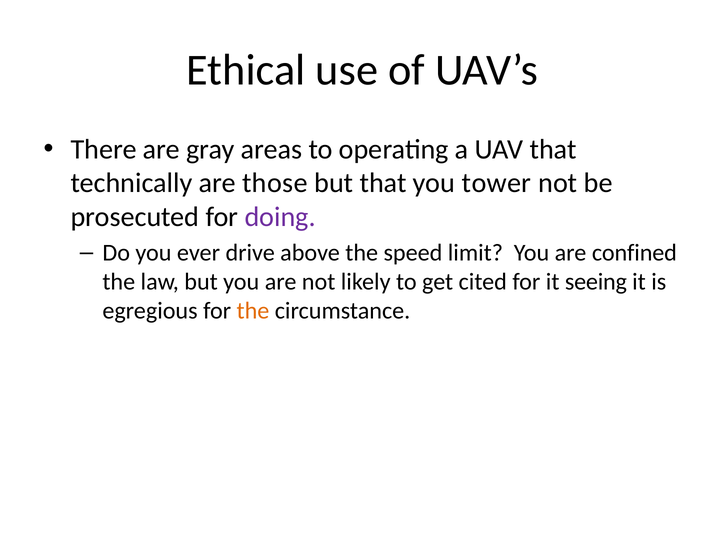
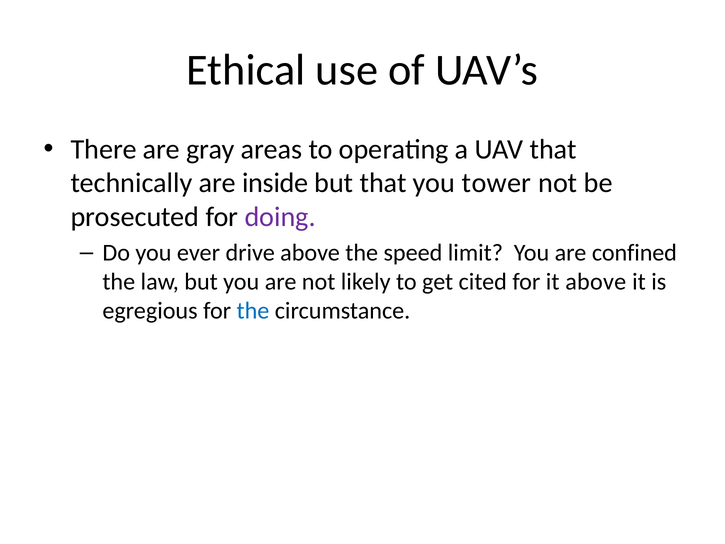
those: those -> inside (275, 183)
it seeing: seeing -> above (596, 282)
the colour: orange -> blue (253, 311)
